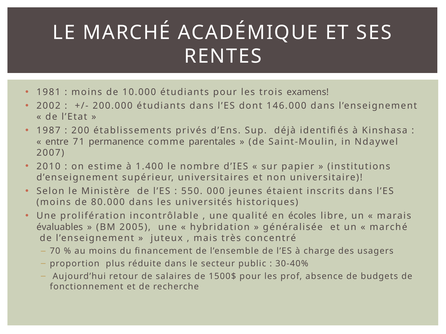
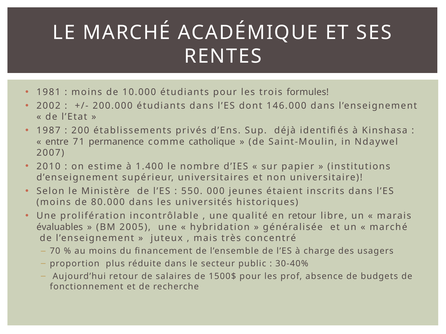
examens: examens -> formules (308, 92)
parentales: parentales -> catholique (212, 142)
en écoles: écoles -> retour (302, 216)
